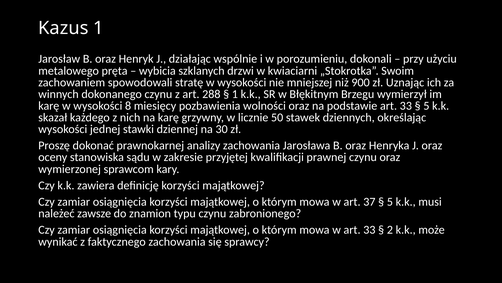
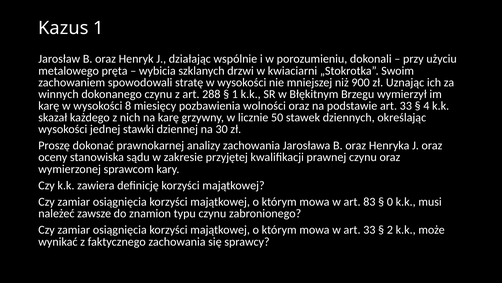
5: 5 -> 4 (426, 106)
37: 37 -> 83 (369, 201)
5: 5 -> 0 (390, 201)
